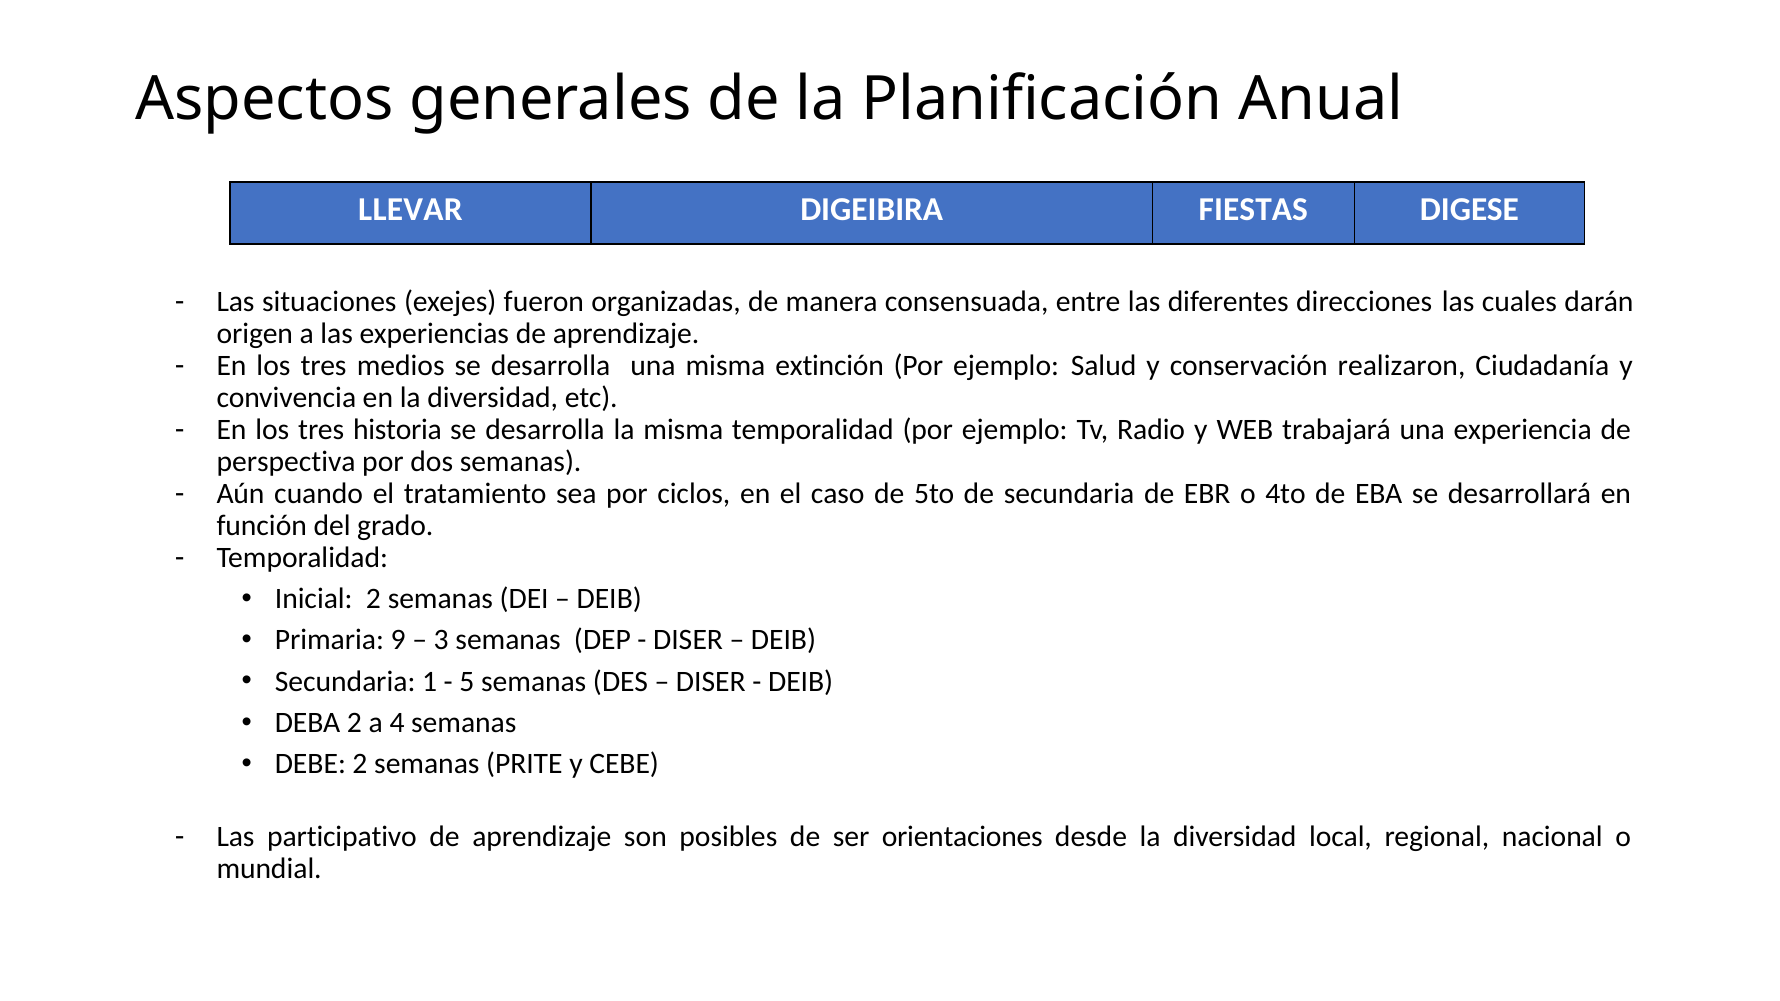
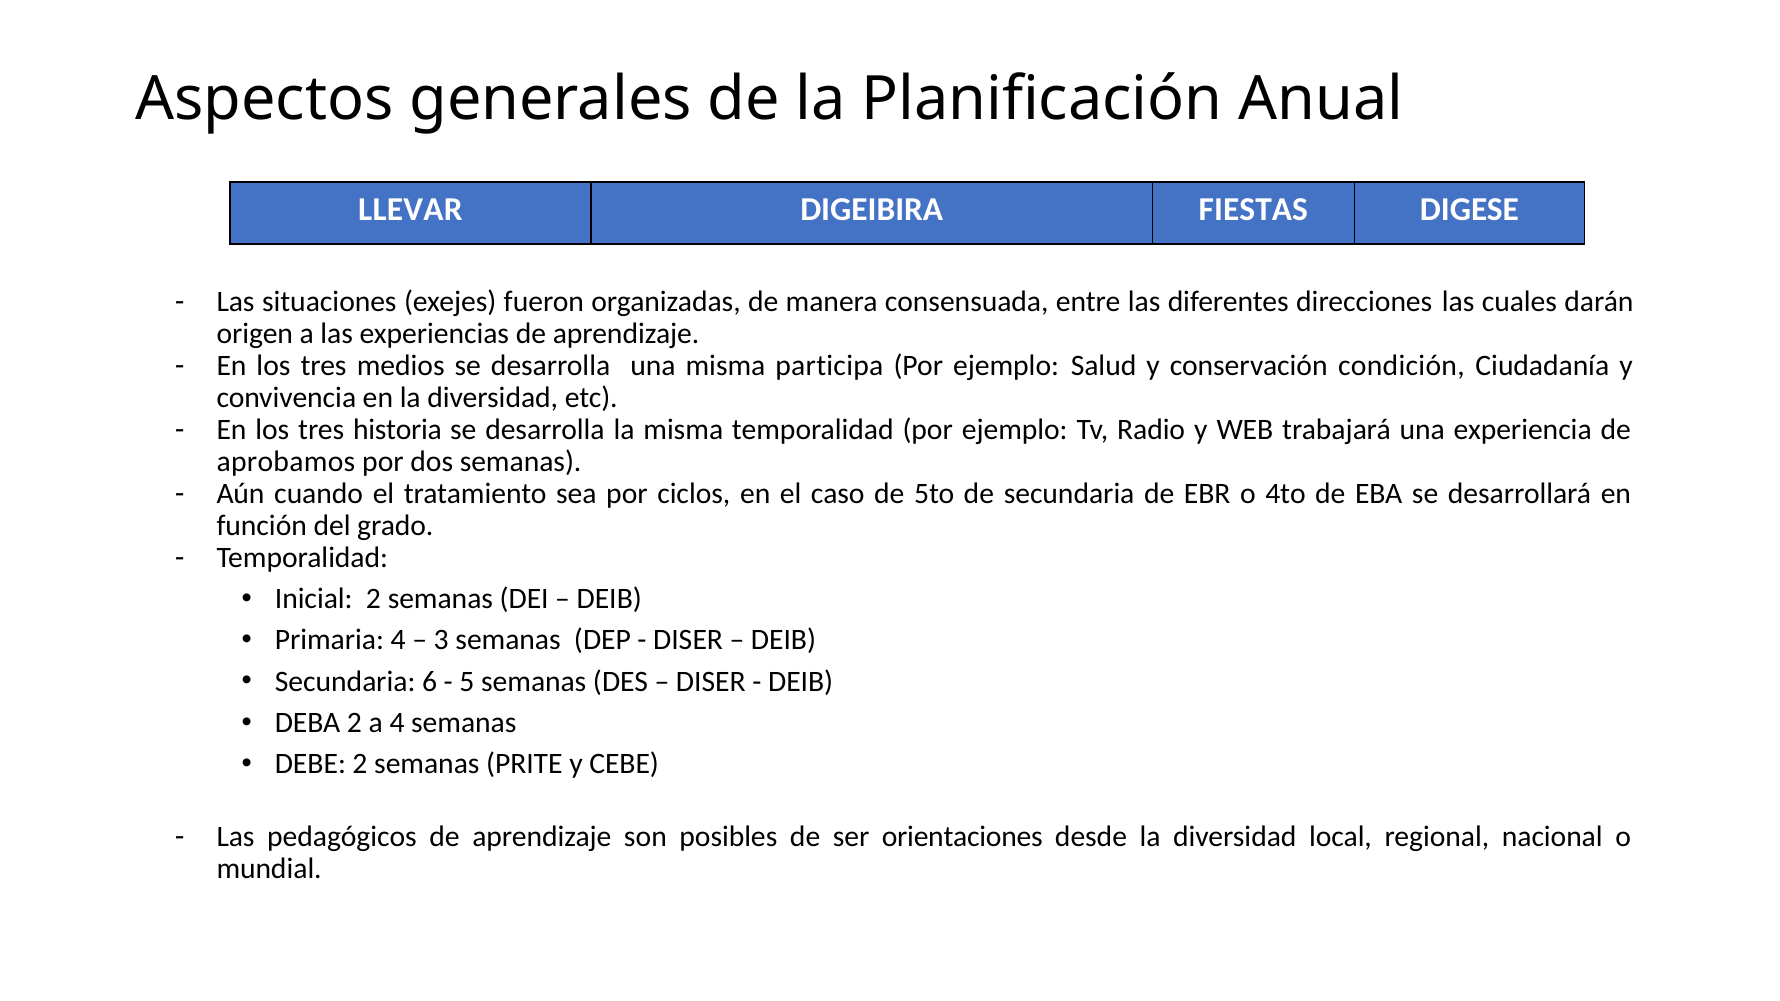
extinción: extinción -> participa (829, 366)
realizaron: realizaron -> condición (1401, 366)
perspectiva: perspectiva -> aprobamos (286, 462)
Primaria 9: 9 -> 4 (398, 640)
1: 1 -> 6 (430, 682)
participativo: participativo -> pedagógicos (342, 837)
